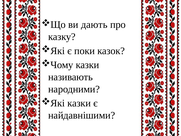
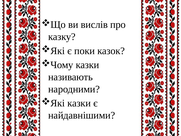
дають: дають -> вислів (94, 25)
